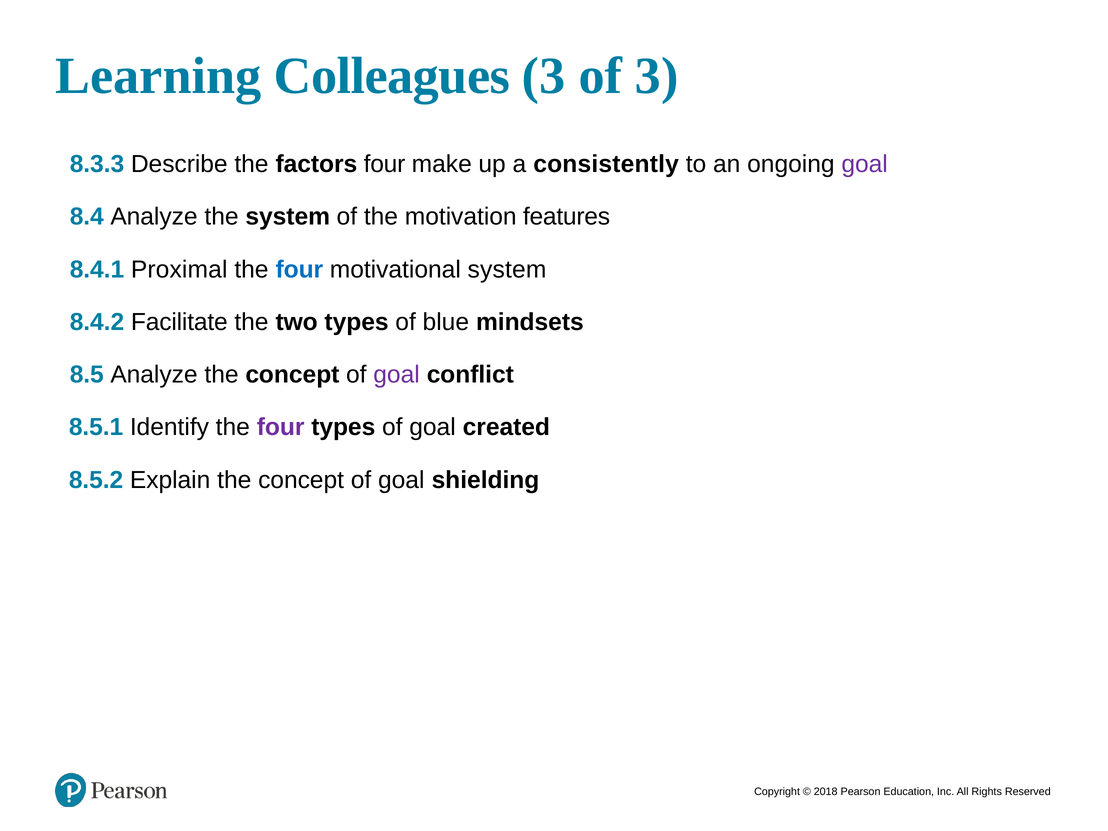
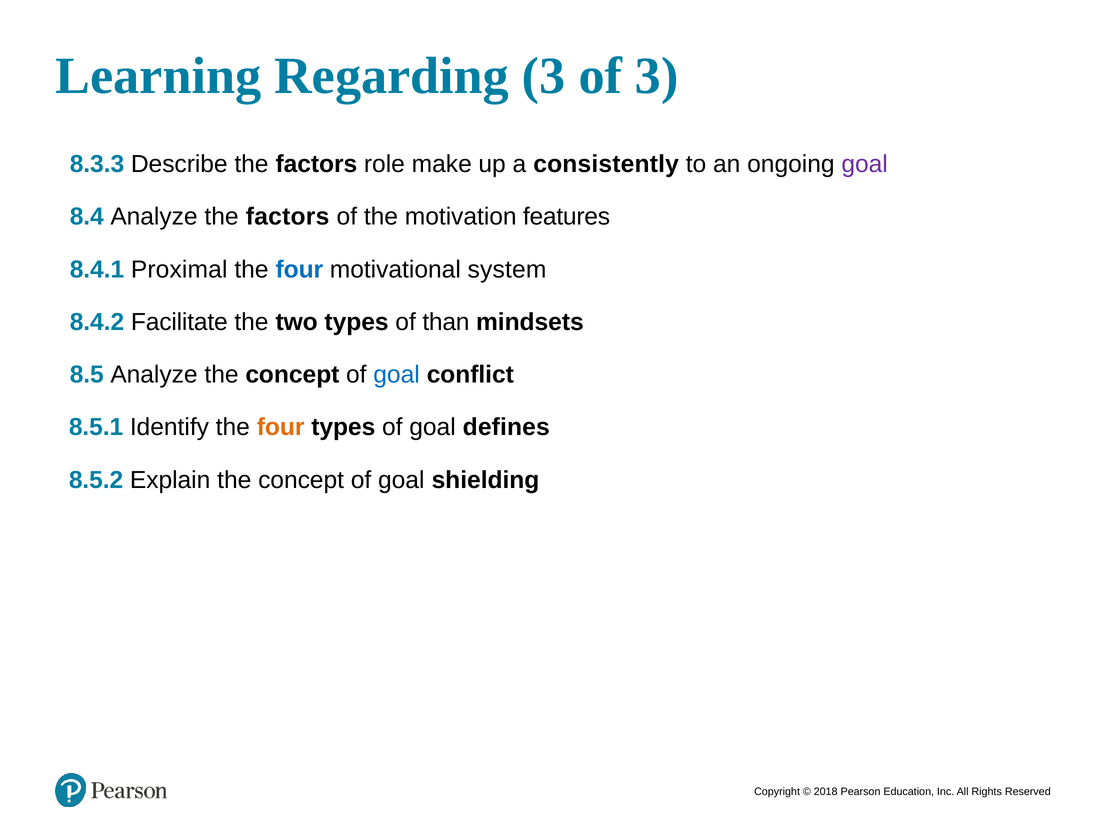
Colleagues: Colleagues -> Regarding (392, 76)
factors four: four -> role (384, 164)
Analyze the system: system -> factors (288, 217)
blue: blue -> than (446, 322)
goal colour: purple -> blue (397, 375)
four colour: purple -> orange (281, 427)
created: created -> defines (506, 427)
